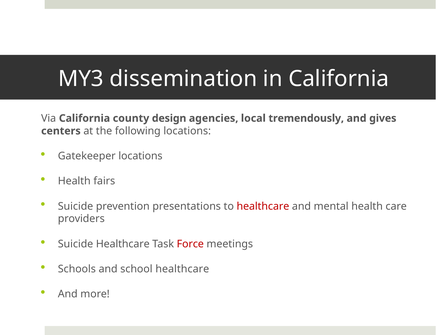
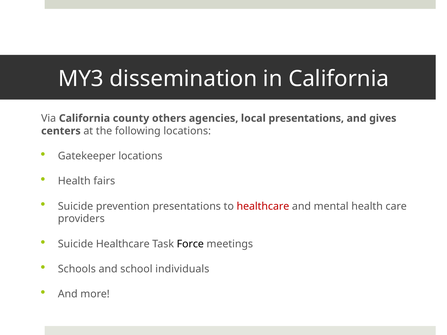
design: design -> others (169, 118)
local tremendously: tremendously -> presentations (306, 118)
Force colour: red -> black (190, 244)
school healthcare: healthcare -> individuals (182, 269)
